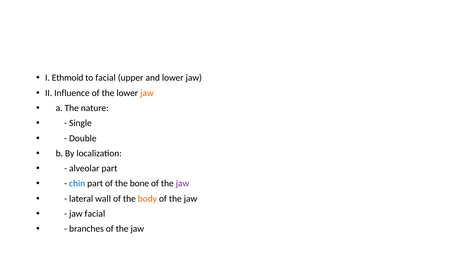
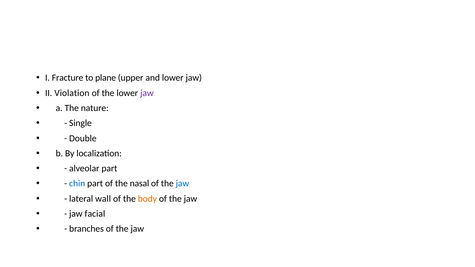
Ethmoid: Ethmoid -> Fracture (68, 78)
to facial: facial -> plane (106, 78)
Influence: Influence -> Violation (72, 93)
jaw colour: orange -> purple (147, 93)
bone: bone -> nasal (139, 184)
jaw colour: purple -> blue (182, 184)
